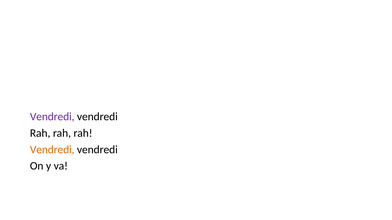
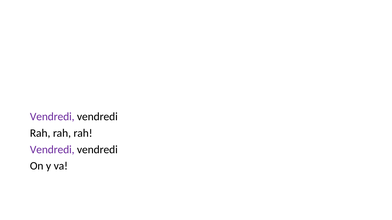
Vendredi colour: orange -> purple (52, 150)
